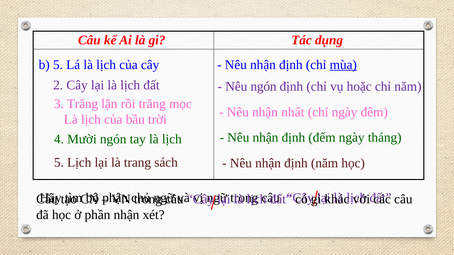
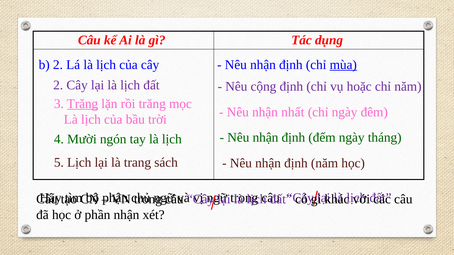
b 5: 5 -> 2 (58, 65)
Nêu ngón: ngón -> cộng (263, 87)
Trăng underline: none -> present (82, 104)
